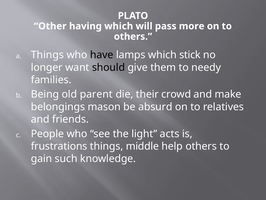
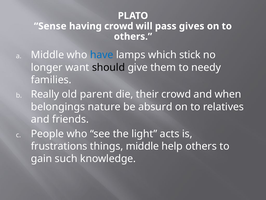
Other: Other -> Sense (50, 26)
having which: which -> crowd (119, 26)
more: more -> gives (192, 26)
Things: Things -> Middle (47, 55)
have colour: black -> blue (102, 55)
Being: Being -> Really (45, 94)
make: make -> when (228, 94)
mason: mason -> nature (104, 107)
